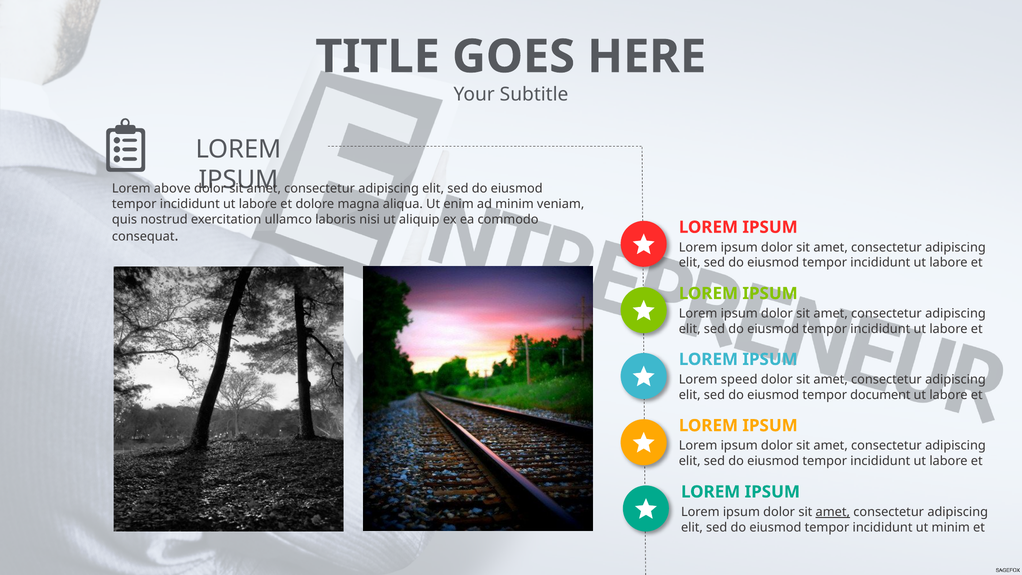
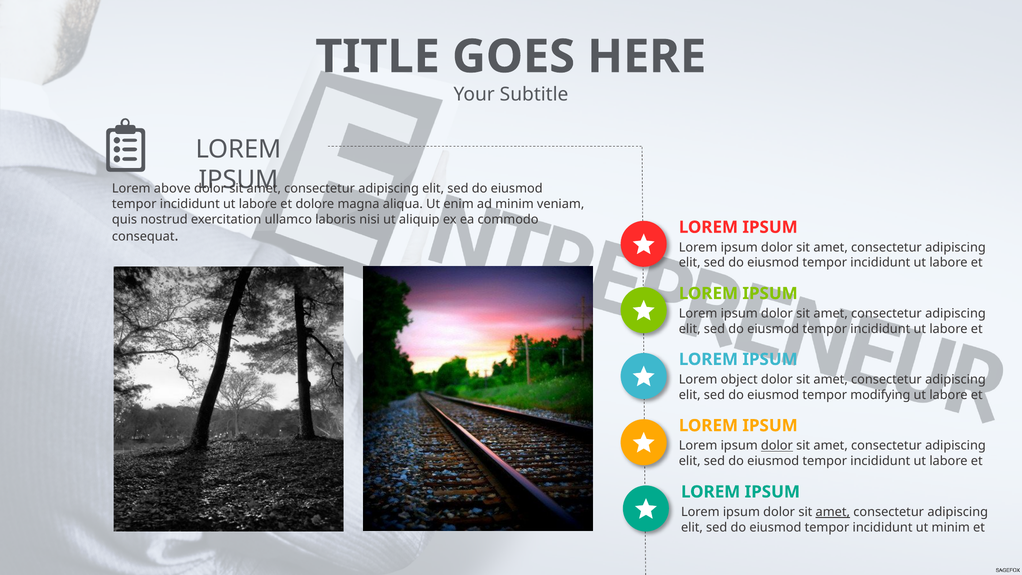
speed: speed -> object (739, 379)
document: document -> modifying (880, 395)
dolor underline: none -> present (777, 446)
